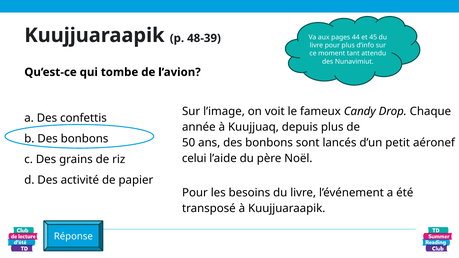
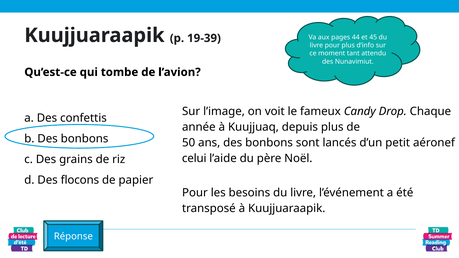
48-39: 48-39 -> 19-39 (204, 38)
activité: activité -> flocons (80, 180)
